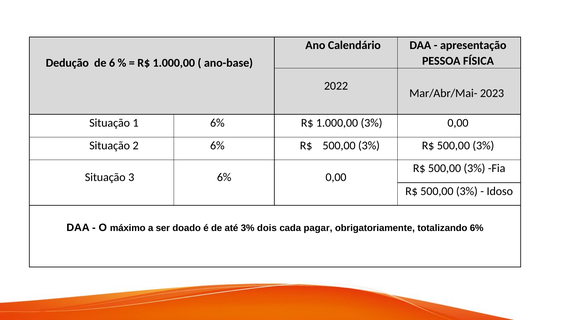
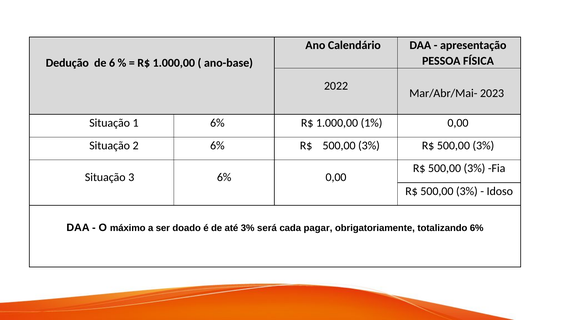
1.000,00 3%: 3% -> 1% (372, 123)
dois: dois -> será (267, 228)
